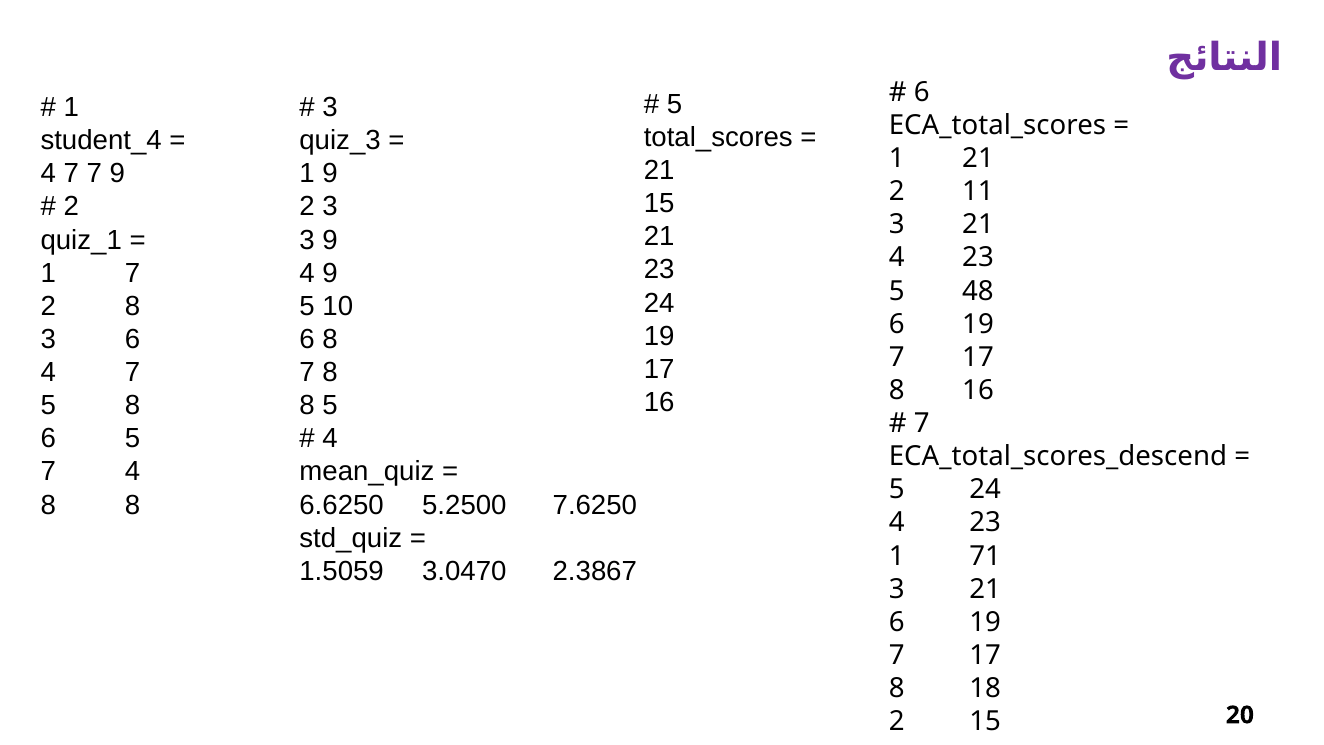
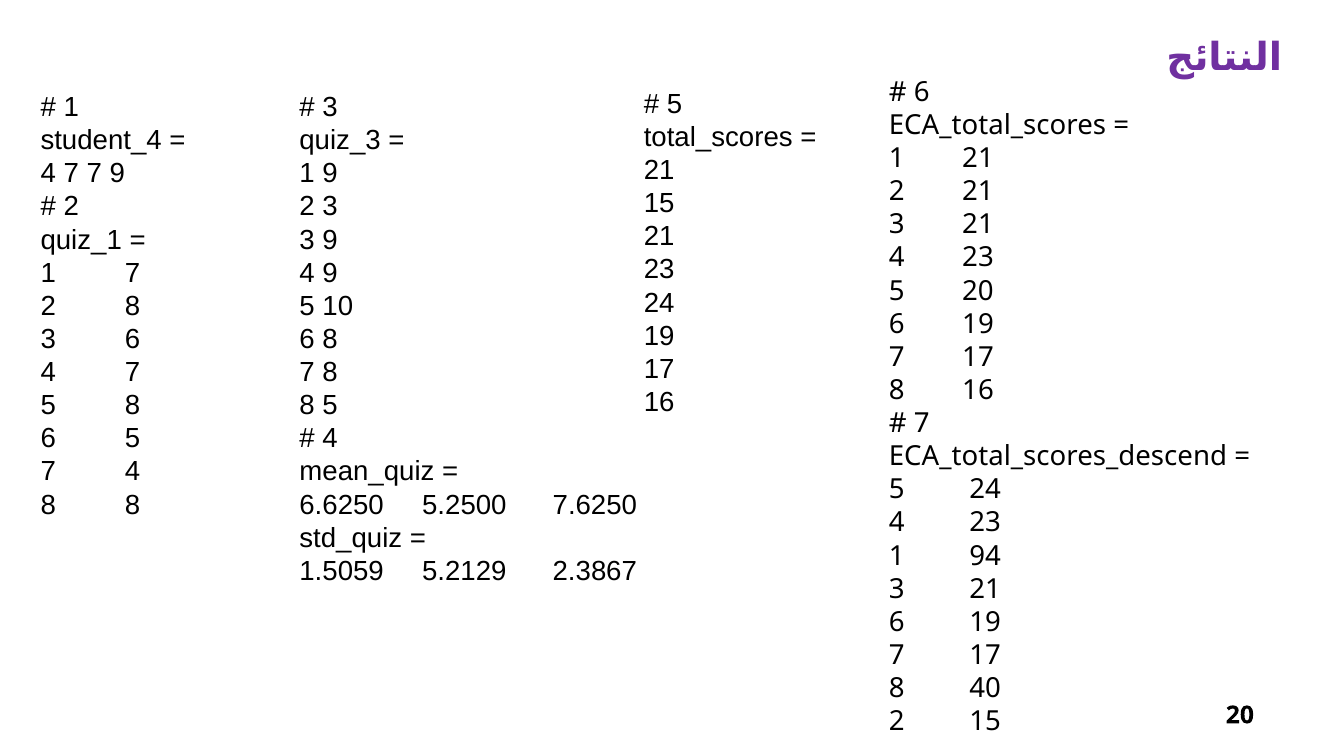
2 11: 11 -> 21 (978, 192)
5 48: 48 -> 20 (978, 291)
71: 71 -> 94 (985, 556)
3.0470: 3.0470 -> 5.2129 (464, 571)
18: 18 -> 40 (985, 688)
